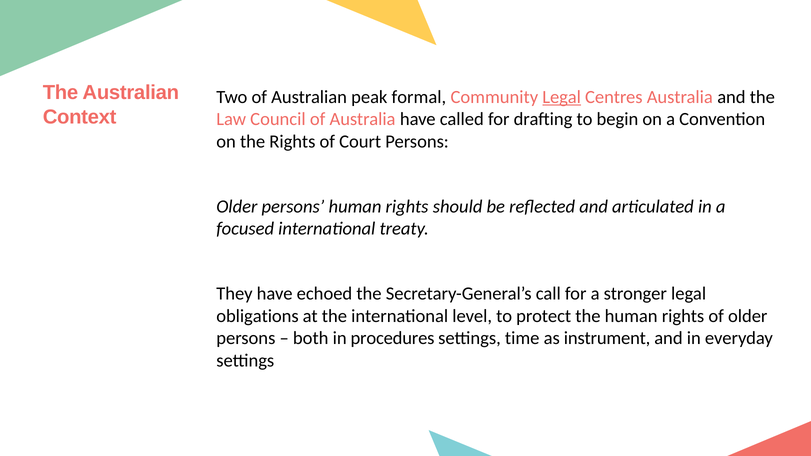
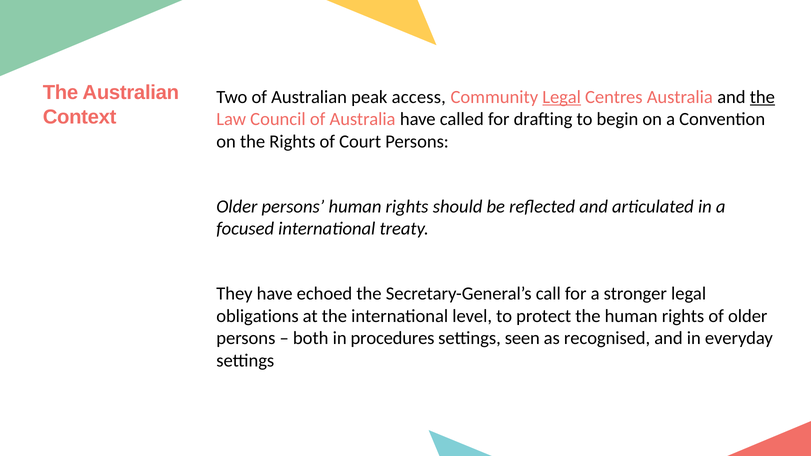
formal: formal -> access (419, 97)
the underline: none -> present (762, 97)
time: time -> seen (522, 338)
instrument: instrument -> recognised (607, 338)
